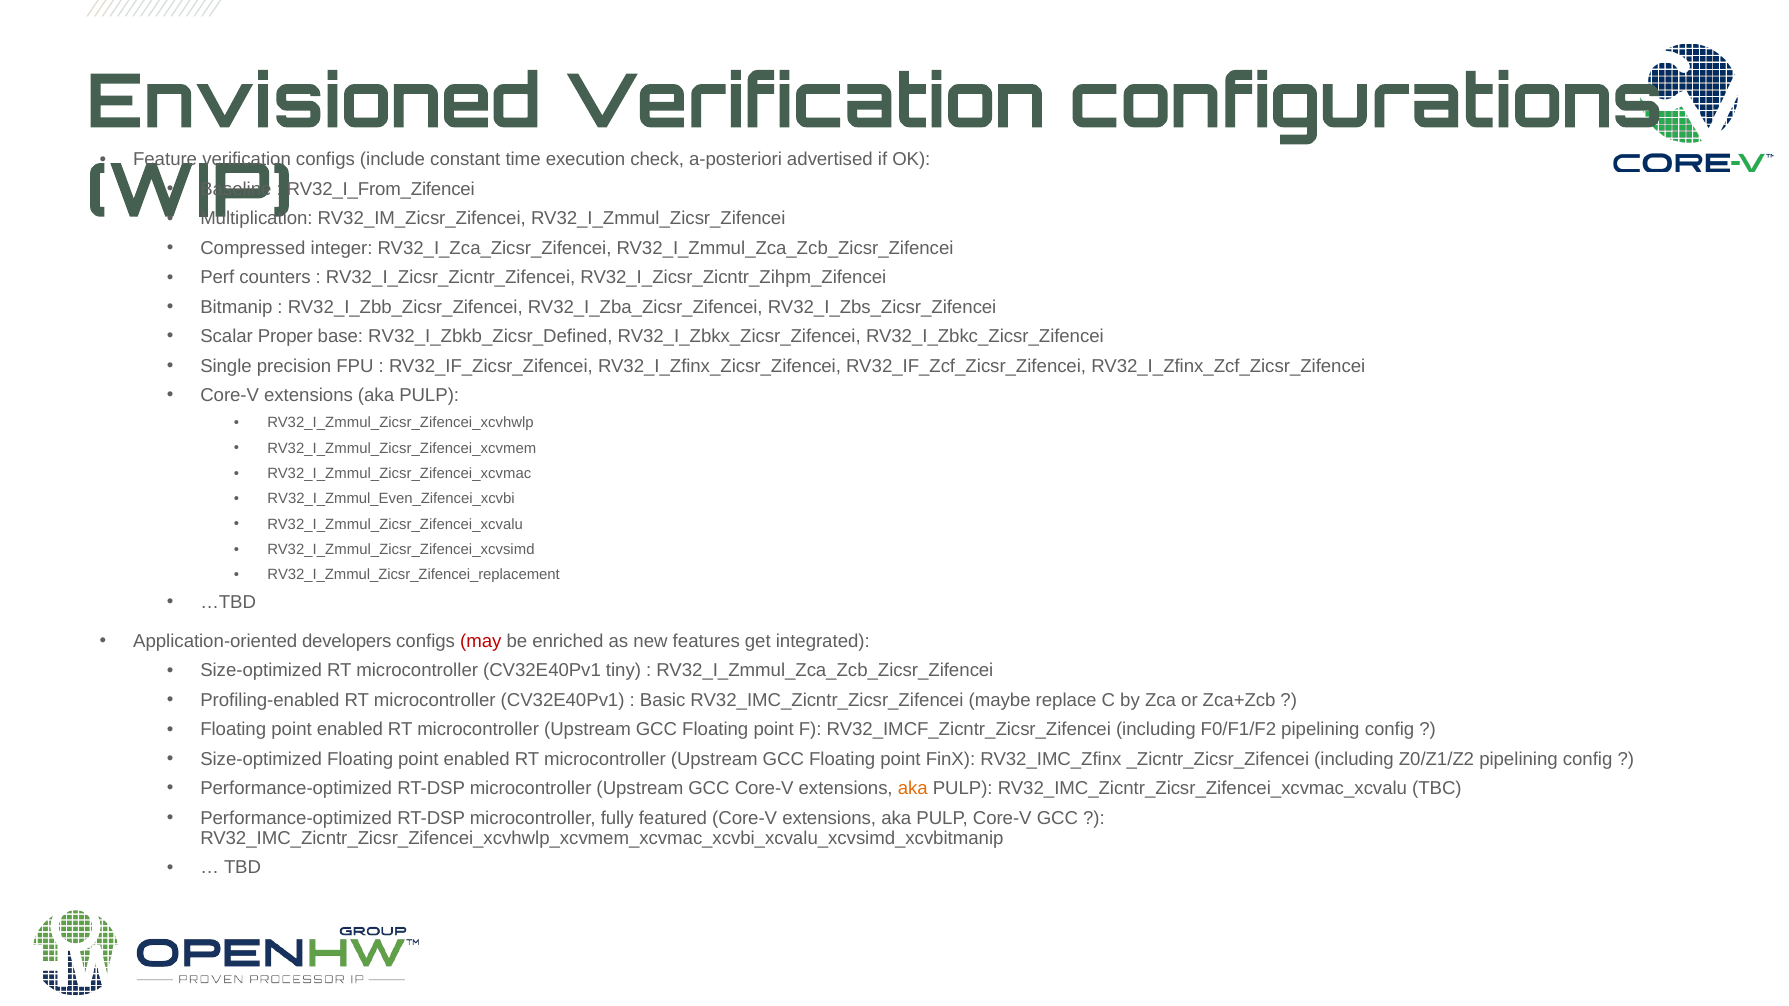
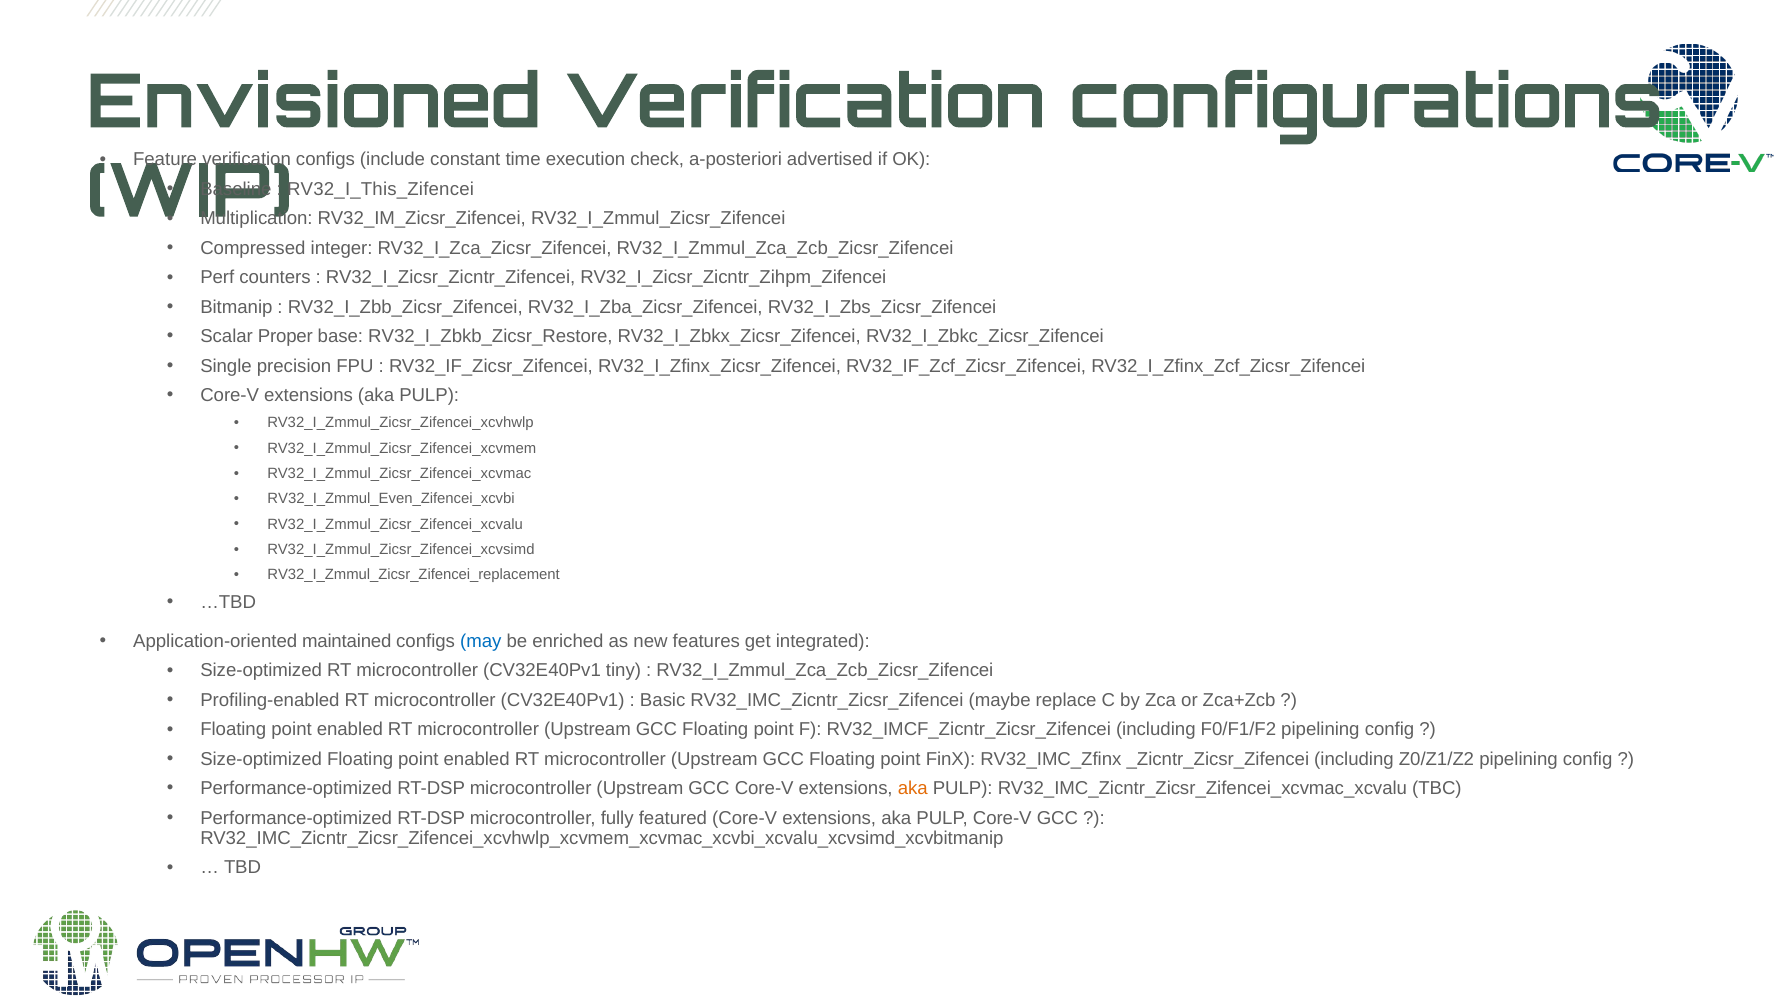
RV32_I_From_Zifencei: RV32_I_From_Zifencei -> RV32_I_This_Zifencei (381, 189)
RV32_I_Zbkb_Zicsr_Defined: RV32_I_Zbkb_Zicsr_Defined -> RV32_I_Zbkb_Zicsr_Restore (490, 337)
developers: developers -> maintained (347, 641)
may colour: red -> blue (481, 641)
